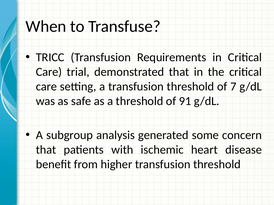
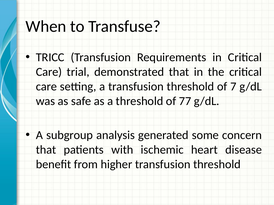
91: 91 -> 77 (185, 101)
